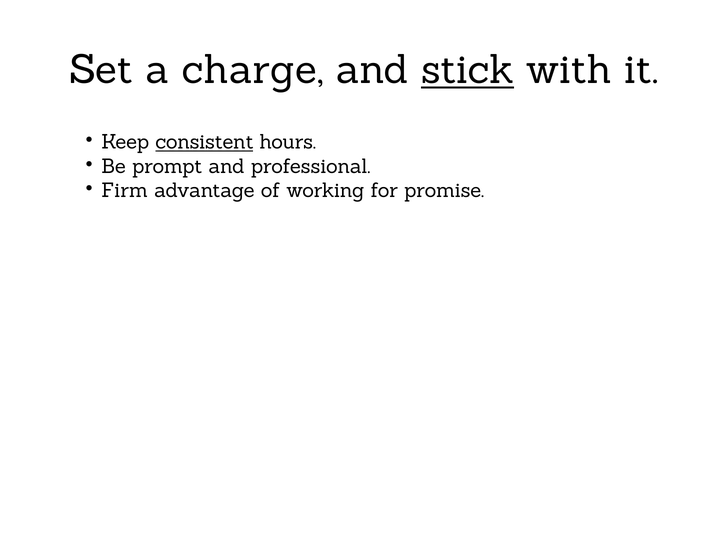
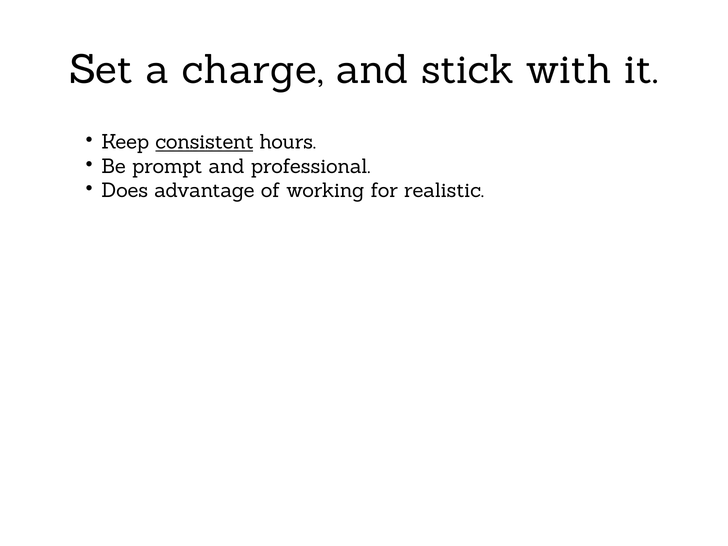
stick underline: present -> none (468, 70)
Firm: Firm -> Does (125, 191)
promise: promise -> realistic (444, 191)
